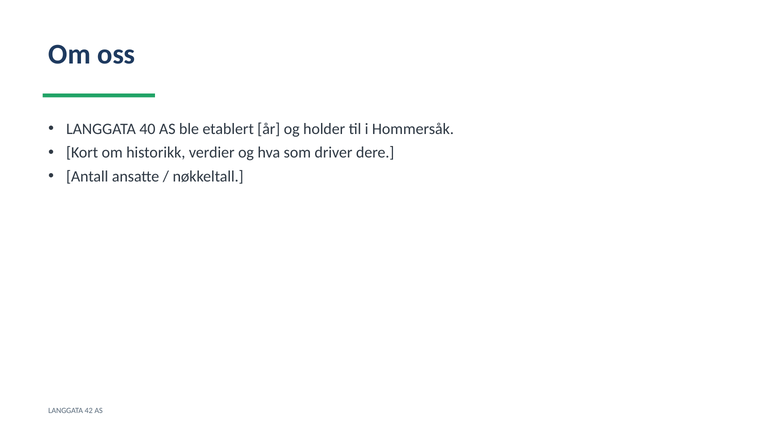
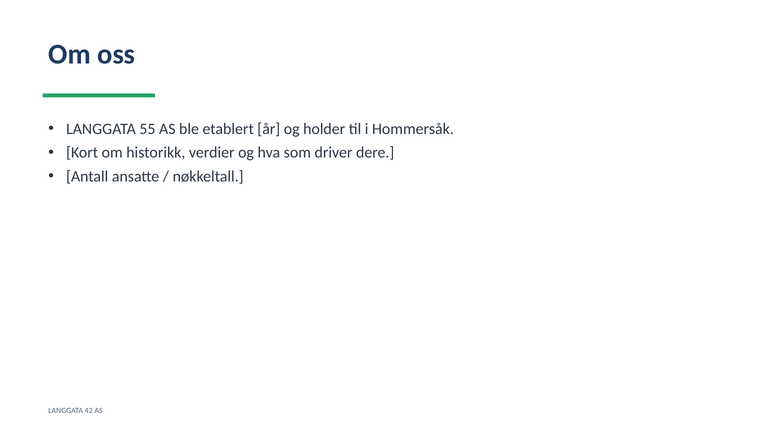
40: 40 -> 55 (147, 129)
